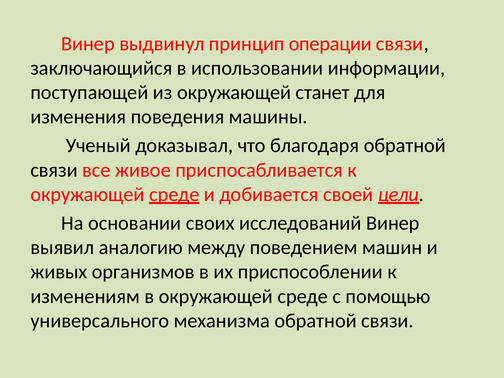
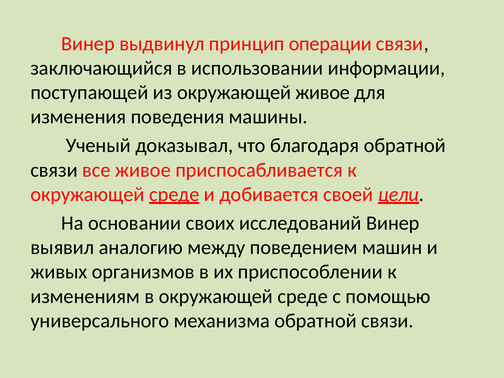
окружающей станет: станет -> живое (323, 92)
